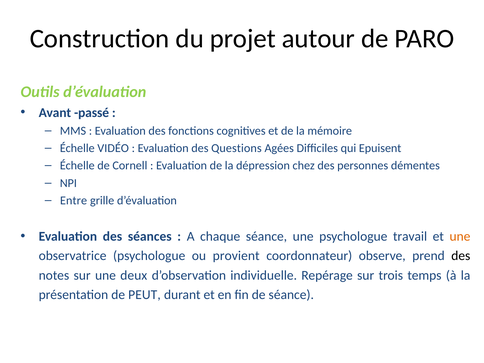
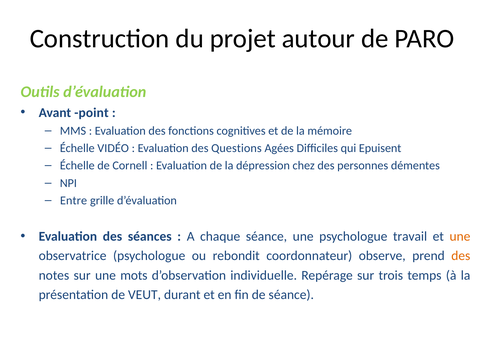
passé: passé -> point (91, 113)
provient: provient -> rebondit (236, 256)
des colour: black -> orange (461, 256)
deux: deux -> mots (134, 275)
PEUT: PEUT -> VEUT (145, 295)
